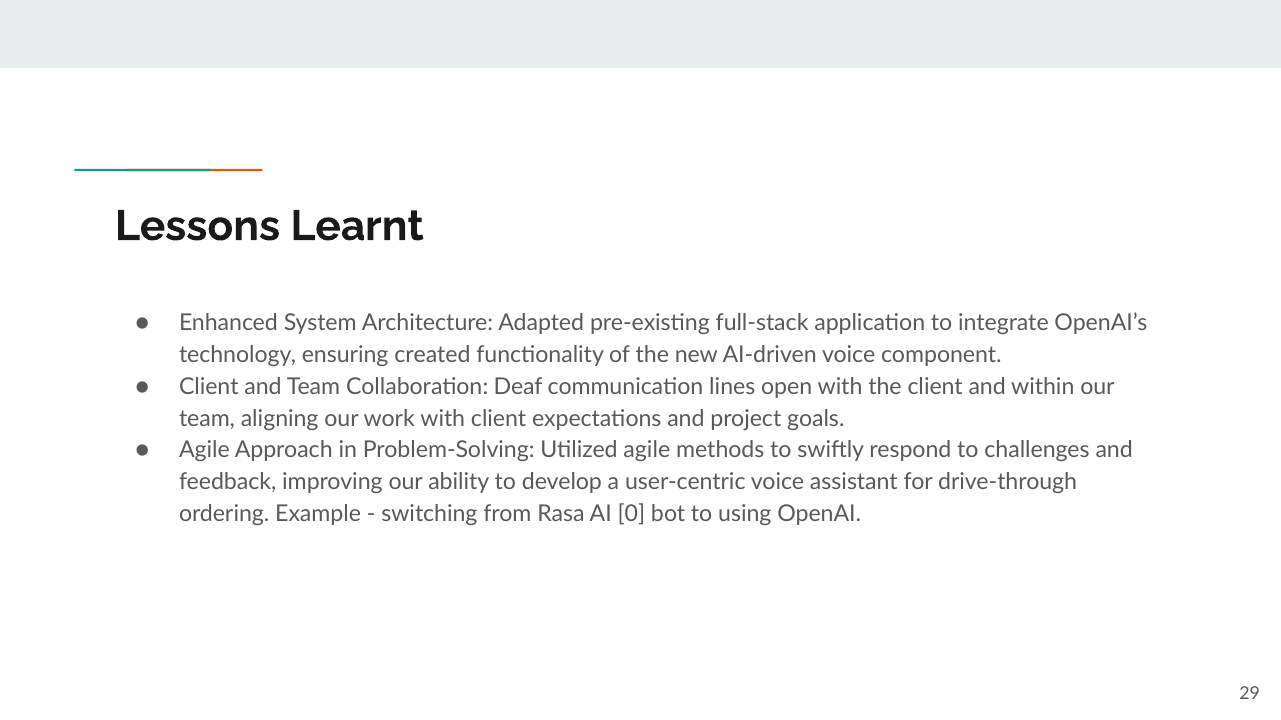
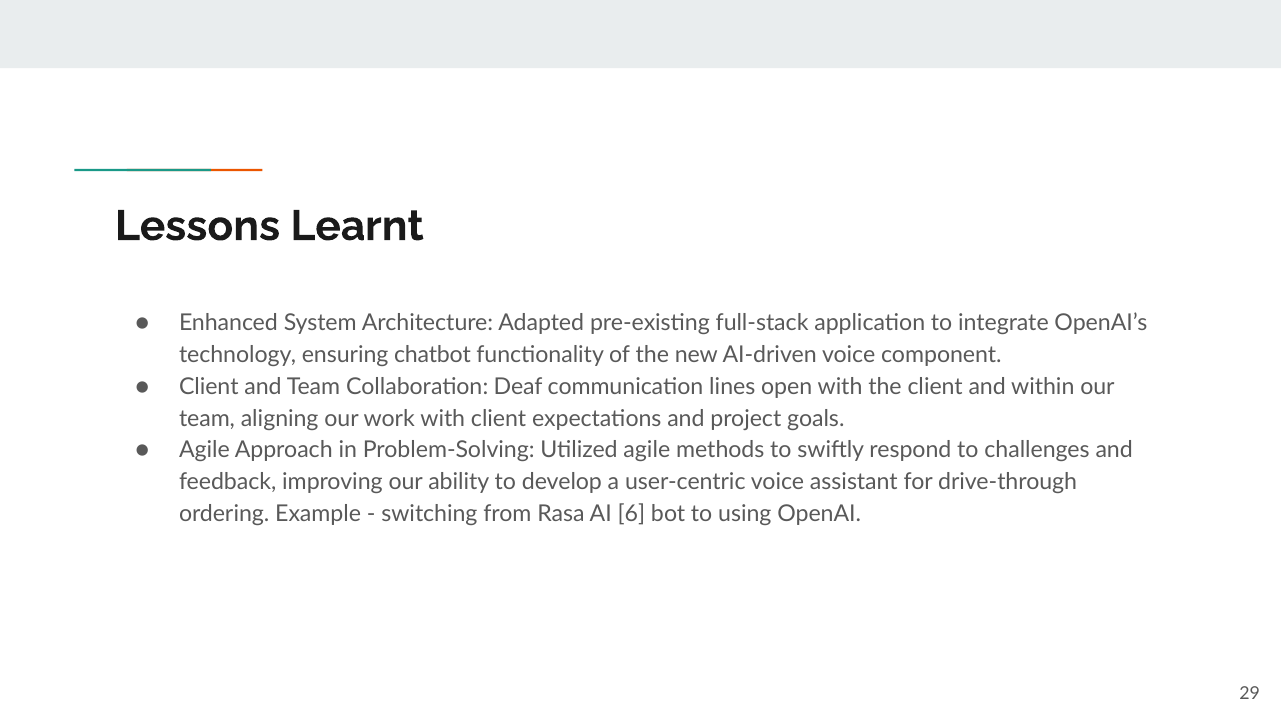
created: created -> chatbot (433, 355)
0: 0 -> 6 (631, 514)
